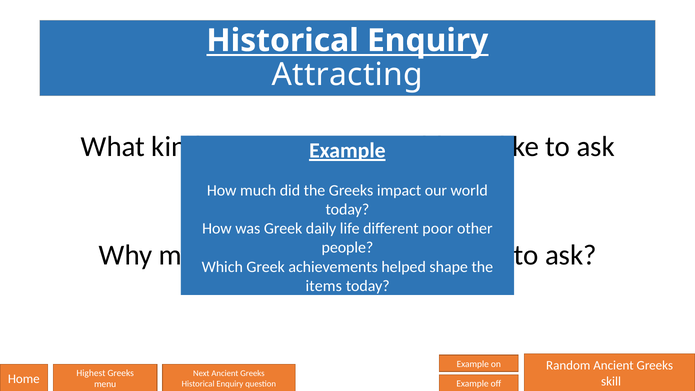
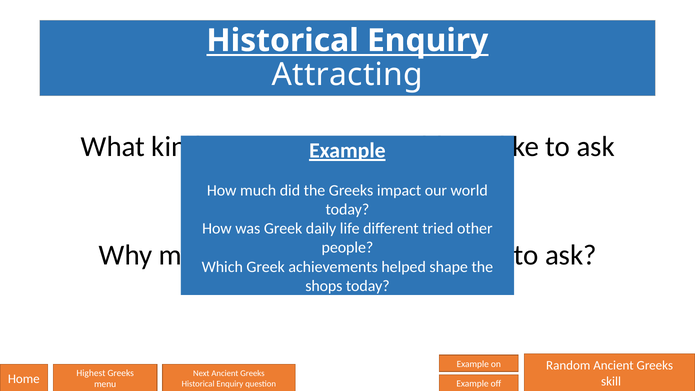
poor: poor -> tried (438, 229)
items: items -> shops (324, 286)
